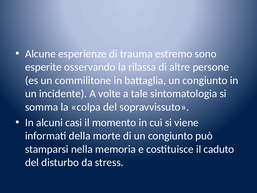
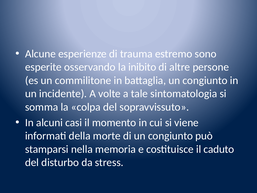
rilassa: rilassa -> inibito (142, 67)
